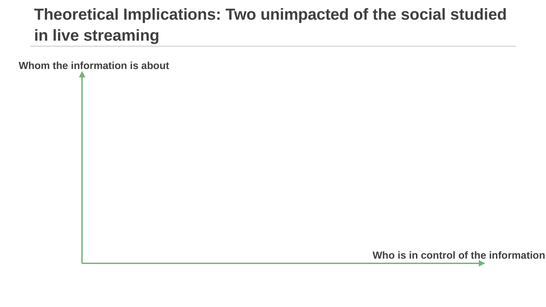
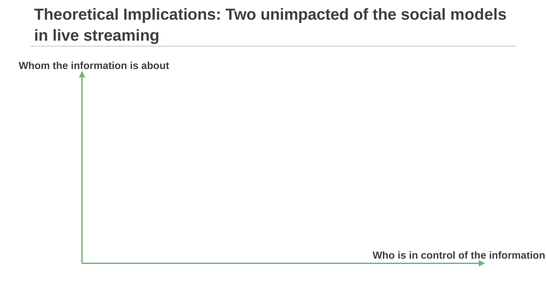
studied: studied -> models (478, 15)
